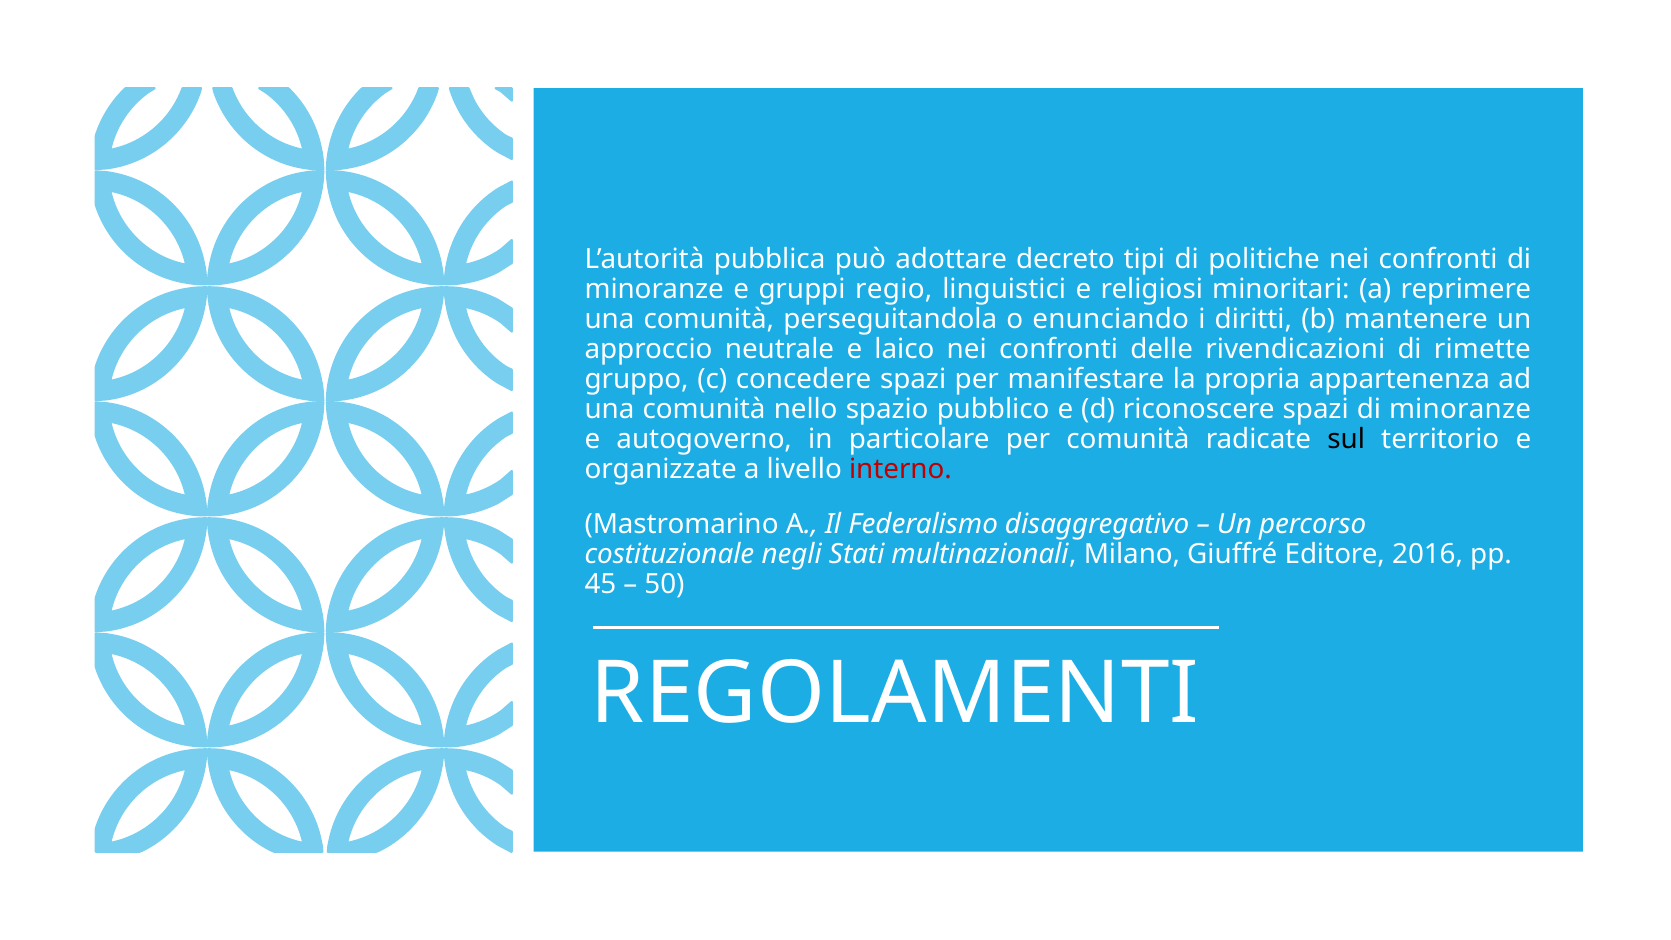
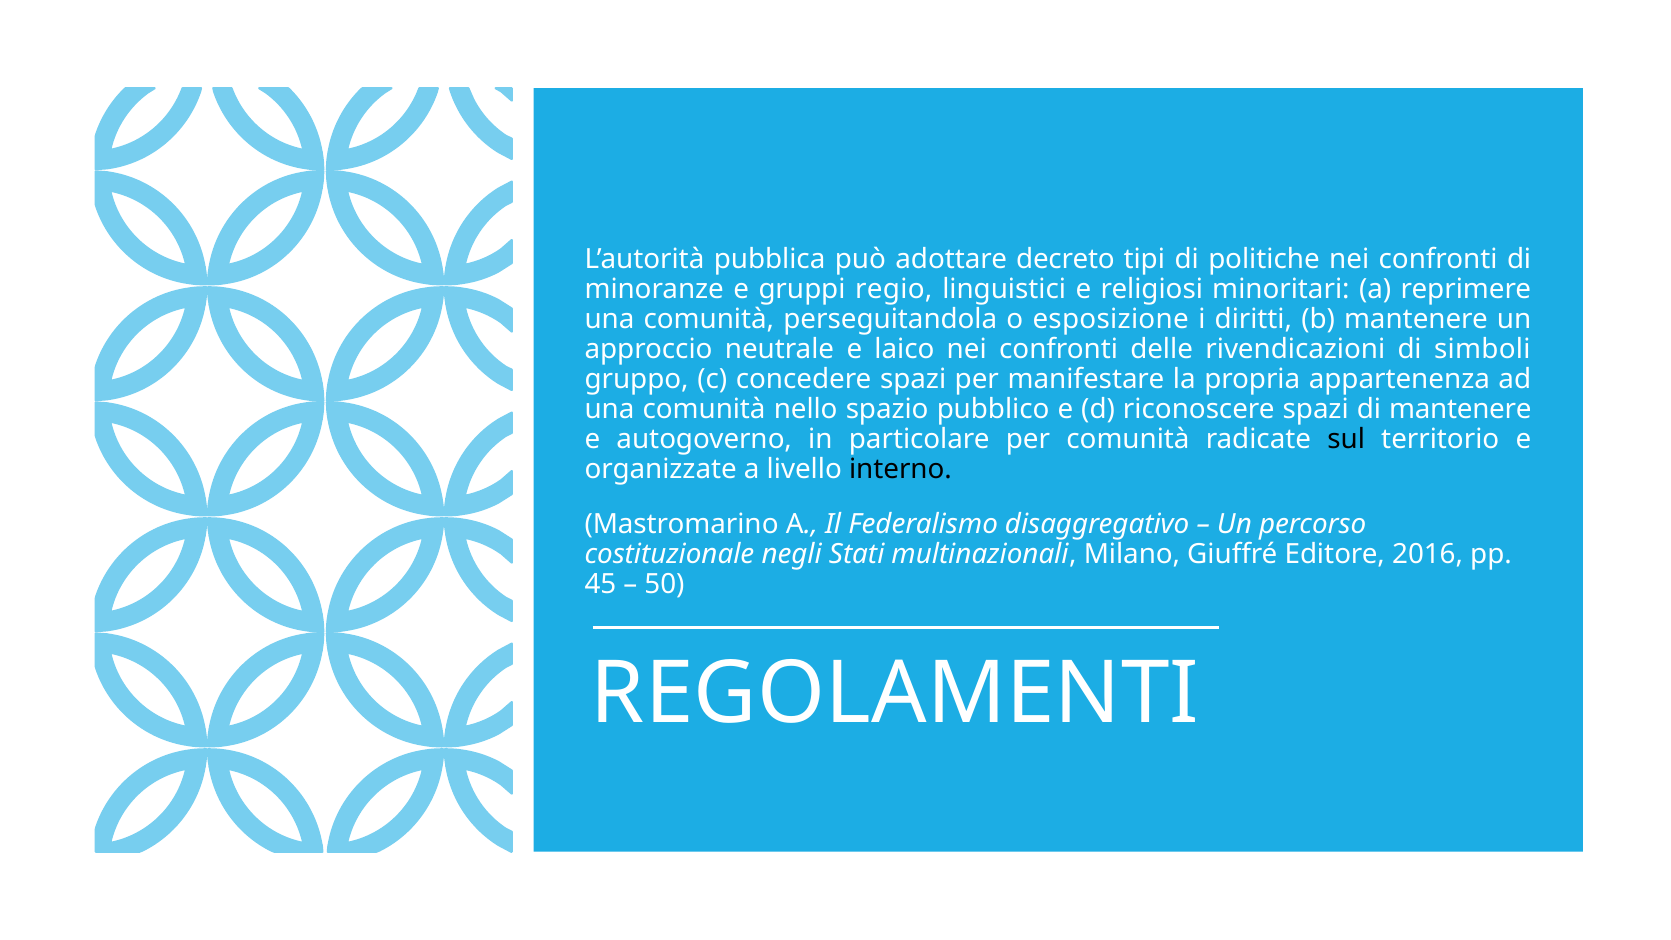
enunciando: enunciando -> esposizione (1111, 319)
rimette: rimette -> simboli (1482, 349)
spazi di minoranze: minoranze -> mantenere (1460, 409)
interno colour: red -> black (900, 469)
